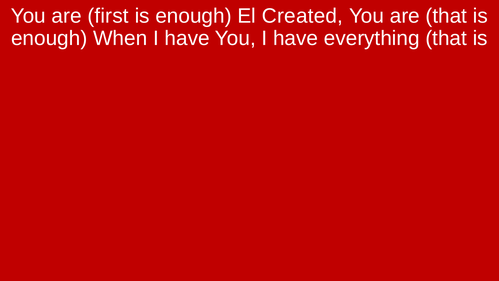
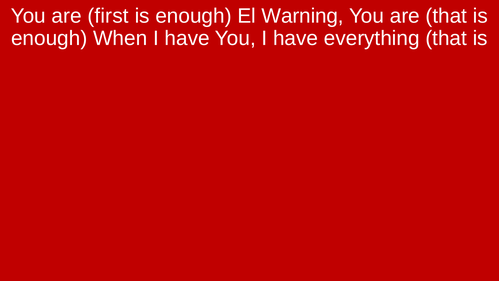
Created: Created -> Warning (303, 16)
